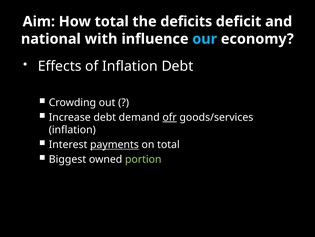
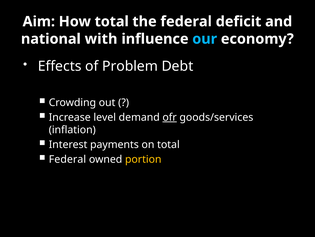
the deficits: deficits -> federal (186, 21)
of Inflation: Inflation -> Problem (130, 66)
Increase debt: debt -> level (105, 117)
payments underline: present -> none (114, 144)
Biggest: Biggest -> Federal (67, 159)
portion colour: light green -> yellow (143, 159)
